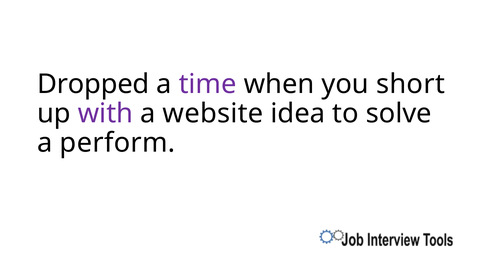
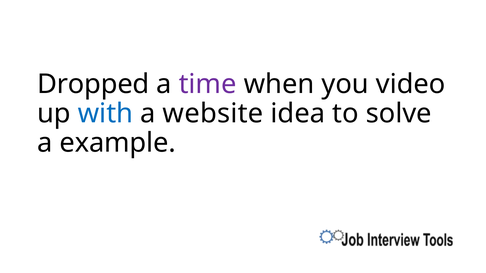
short: short -> video (411, 84)
with colour: purple -> blue (105, 114)
perform: perform -> example (118, 143)
